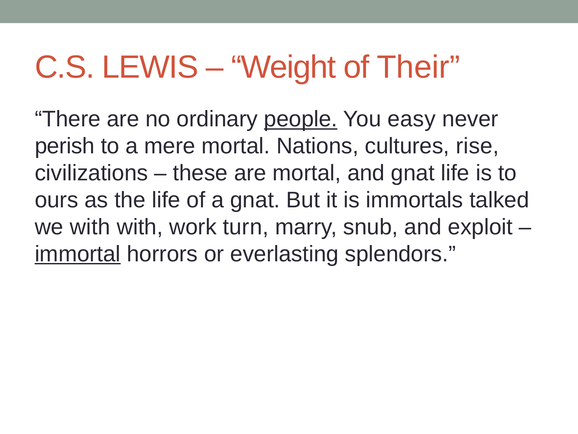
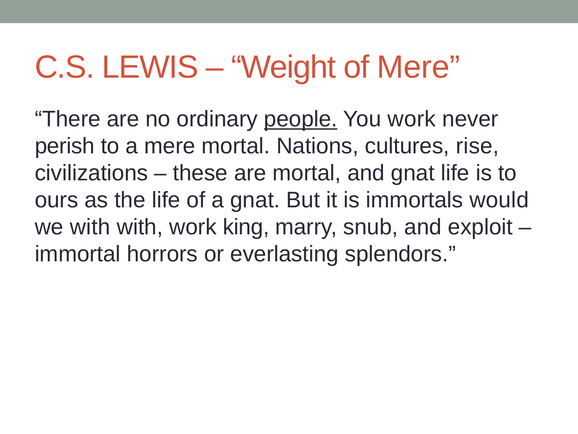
of Their: Their -> Mere (418, 67)
You easy: easy -> work (412, 119)
talked: talked -> would (499, 200)
turn: turn -> king (246, 227)
immortal underline: present -> none (78, 254)
